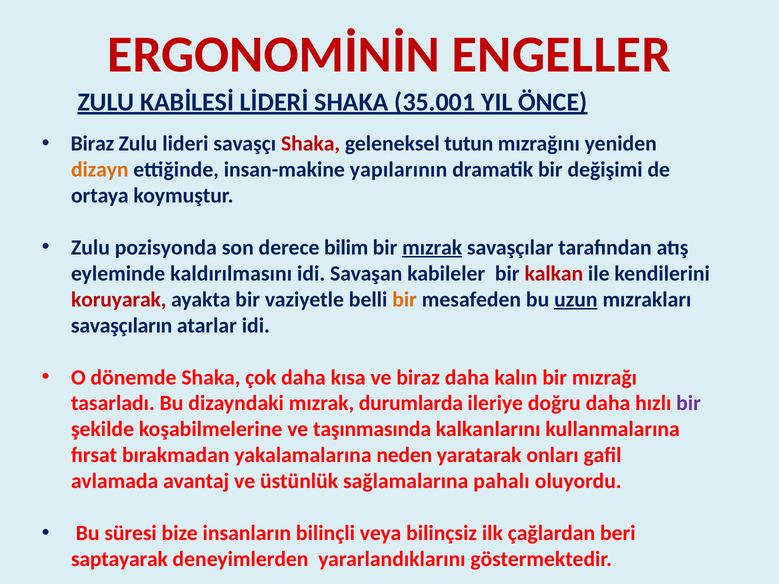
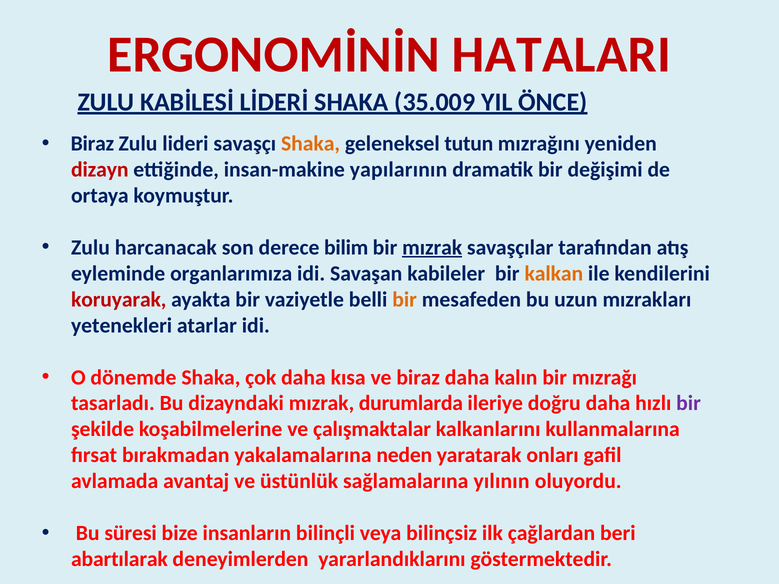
ENGELLER: ENGELLER -> HATALARI (561, 55)
35.001: 35.001 -> 35.009 (435, 102)
Shaka colour: red -> orange (311, 144)
dizayn colour: orange -> red (100, 170)
pozisyonda: pozisyonda -> harcanacak (166, 248)
kaldırılmasını: kaldırılmasını -> organlarımıza (231, 274)
kalkan colour: red -> orange (554, 274)
uzun underline: present -> none (576, 300)
savaşçıların: savaşçıların -> yetenekleri (122, 326)
taşınmasında: taşınmasında -> çalışmaktalar (372, 429)
pahalı: pahalı -> yılının (502, 481)
saptayarak: saptayarak -> abartılarak (119, 559)
